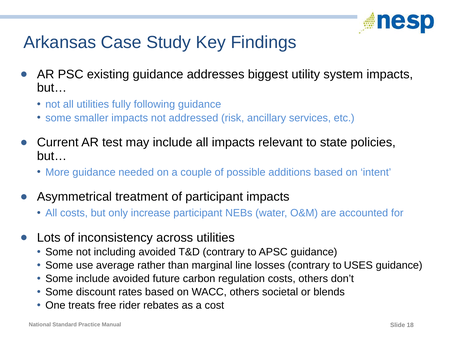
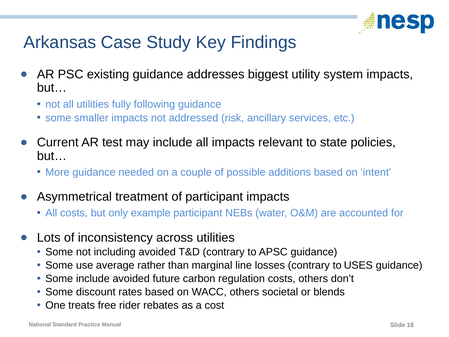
increase: increase -> example (151, 213)
